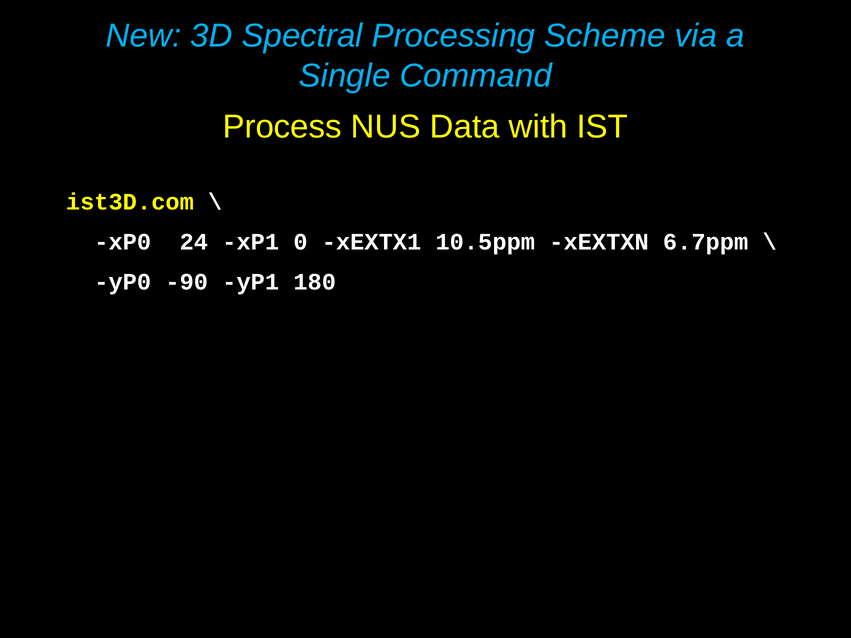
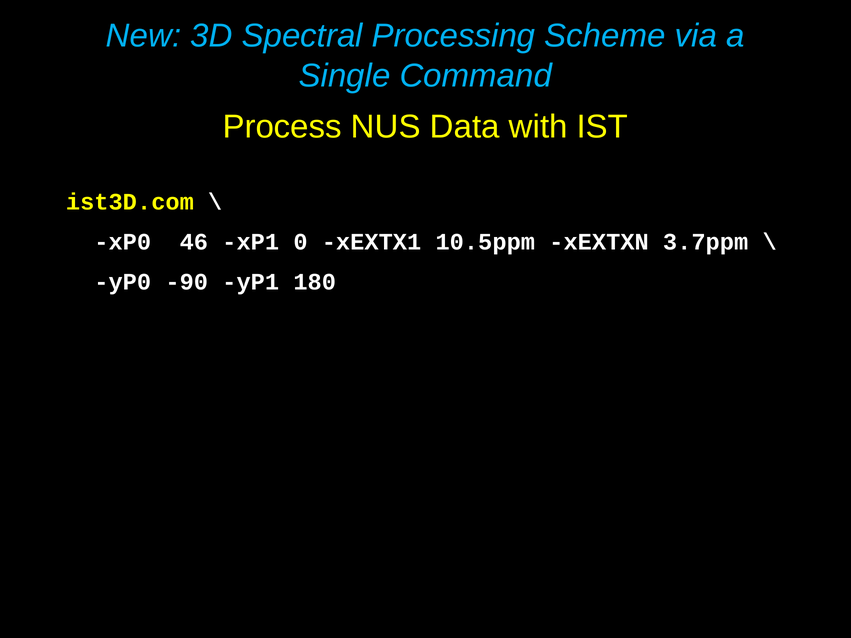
24: 24 -> 46 (194, 242)
6.7ppm: 6.7ppm -> 3.7ppm (706, 242)
